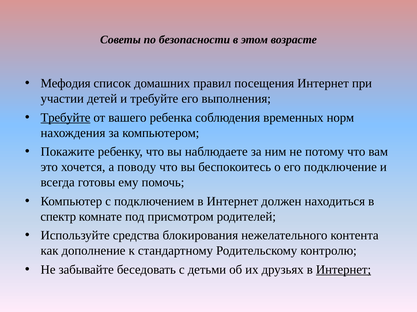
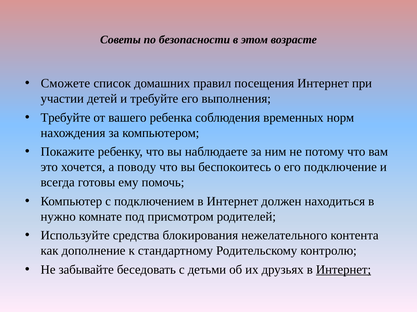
Мефодия: Мефодия -> Сможете (65, 84)
Требуйте underline: present -> none (66, 118)
спектр: спектр -> нужно (58, 217)
